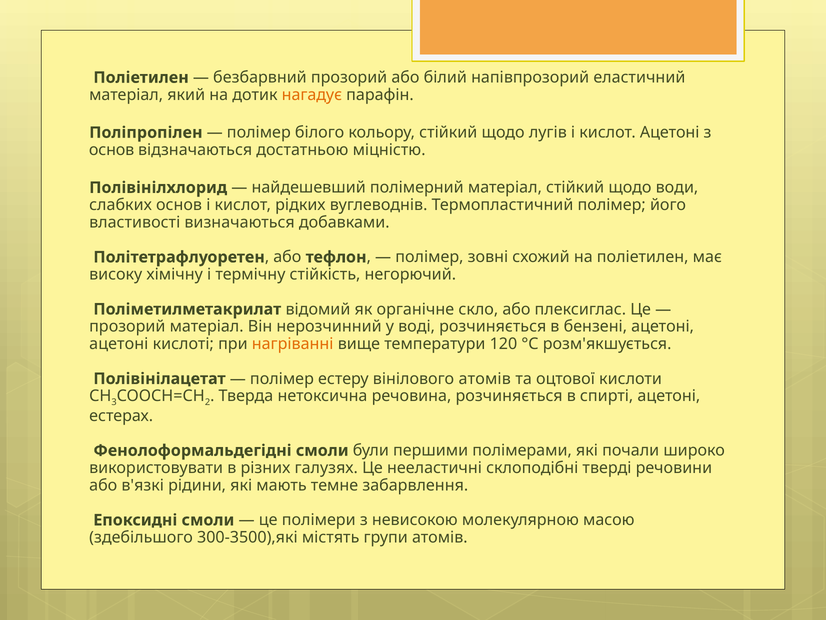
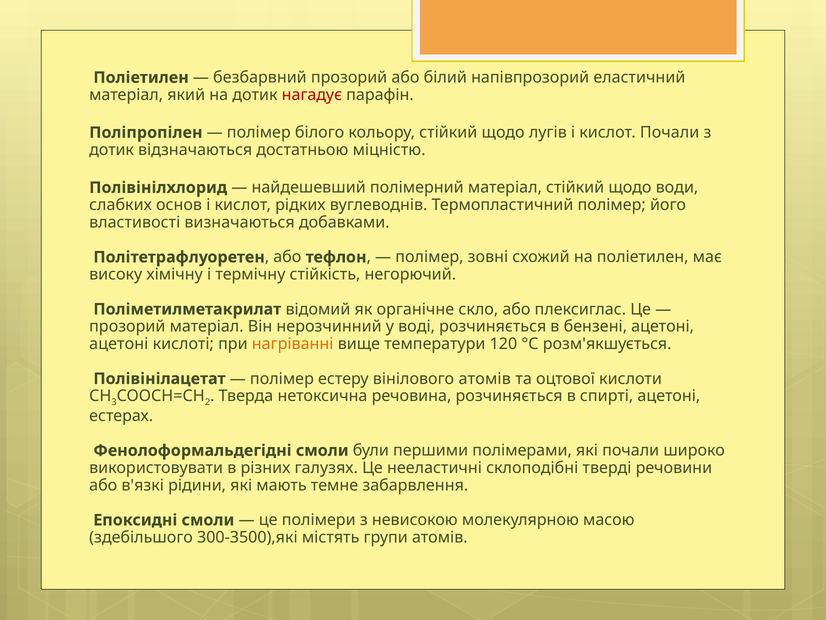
нагадує colour: orange -> red (312, 95)
кислот Ацетоні: Ацетоні -> Почали (670, 132)
основ: основ -> дотик (112, 150)
